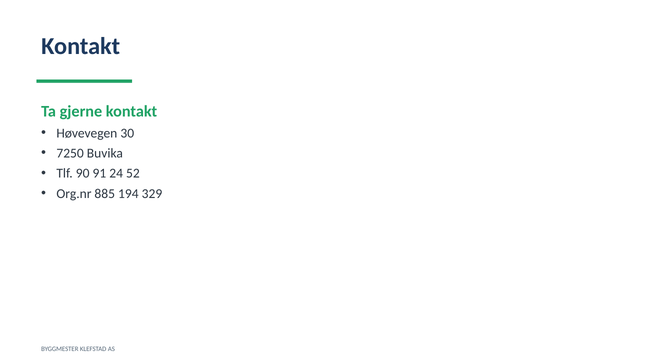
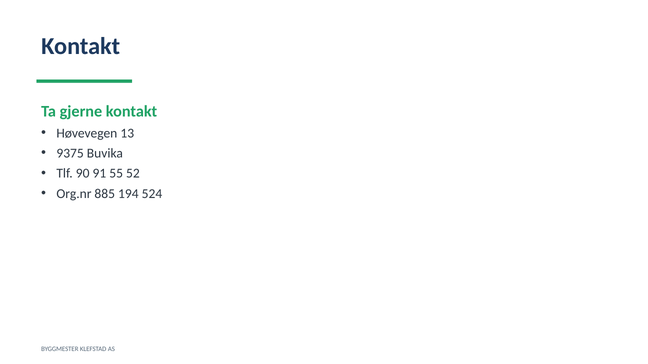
30: 30 -> 13 (127, 133)
7250: 7250 -> 9375 (70, 154)
24: 24 -> 55 (116, 174)
329: 329 -> 524 (152, 194)
